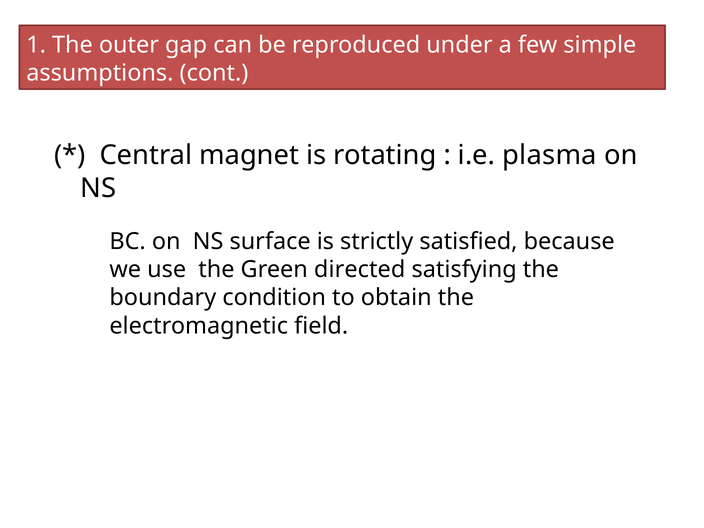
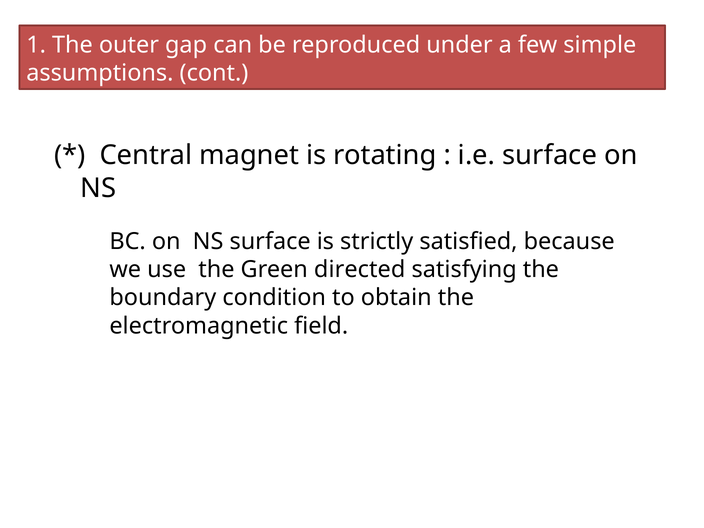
i.e plasma: plasma -> surface (550, 155)
